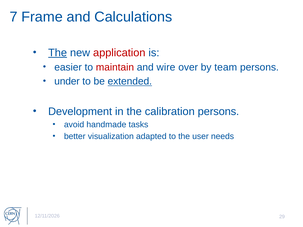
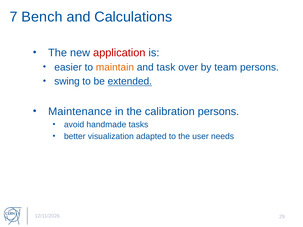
Frame: Frame -> Bench (42, 17)
The underline: present -> none (58, 53)
maintain colour: red -> orange (115, 67)
wire: wire -> task (166, 67)
under: under -> swing (67, 81)
Development: Development -> Maintenance (80, 112)
